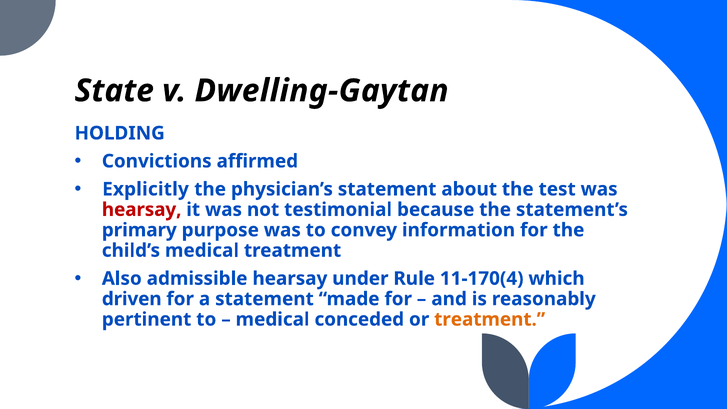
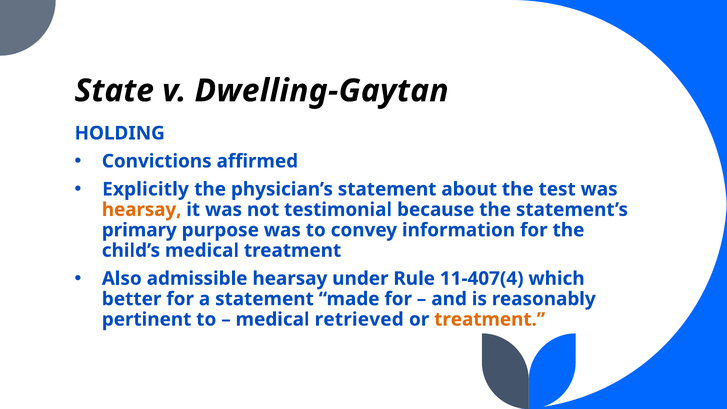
hearsay colour: red -> orange (142, 210)
11-170(4: 11-170(4 -> 11-407(4 (482, 278)
driven: driven -> better (132, 299)
conceded: conceded -> retrieved (359, 319)
